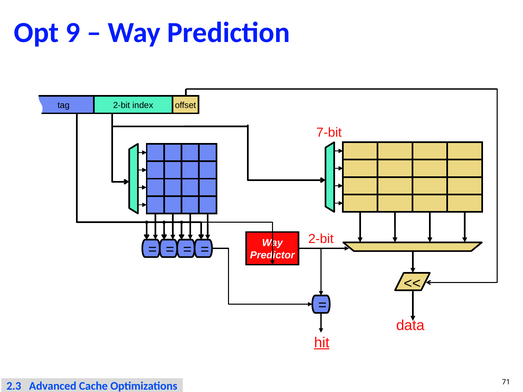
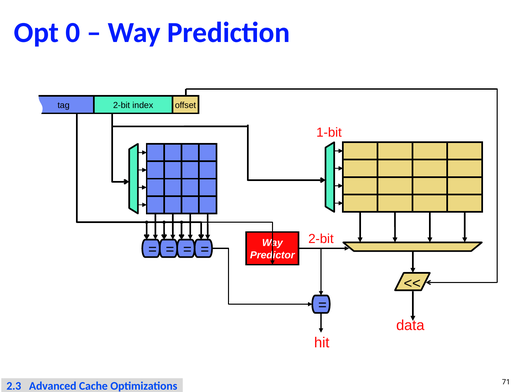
9: 9 -> 0 (73, 33)
7-bit: 7-bit -> 1-bit (329, 133)
hit underline: present -> none (322, 343)
